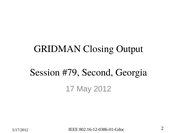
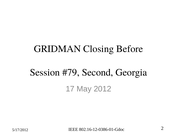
Output: Output -> Before (130, 49)
